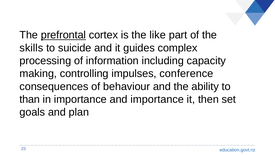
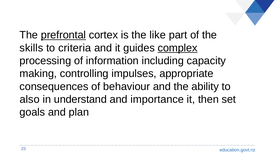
suicide: suicide -> criteria (75, 48)
complex underline: none -> present (178, 48)
conference: conference -> appropriate (186, 73)
than: than -> also (30, 99)
in importance: importance -> understand (80, 99)
